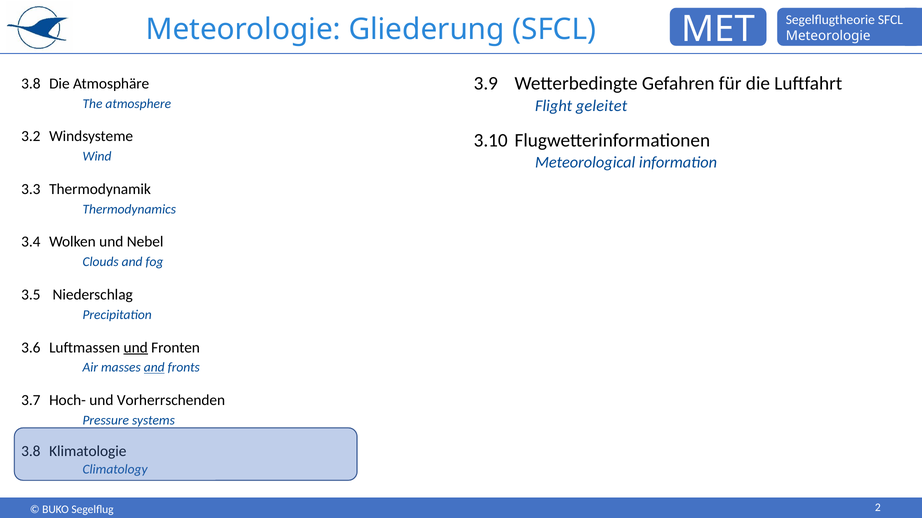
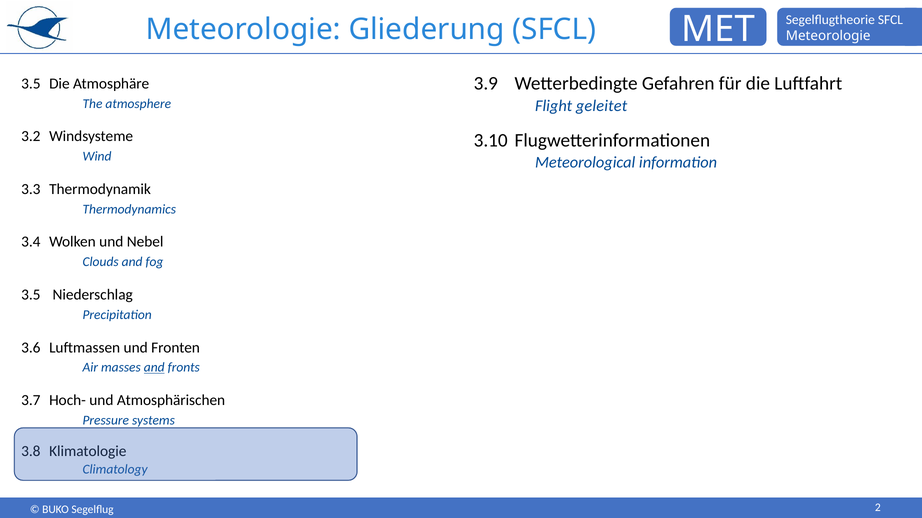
3.8: 3.8 -> 3.5 (31, 84)
und underline: present -> none (136, 348)
Vorherrschenden: Vorherrschenden -> Atmosphärischen (171, 401)
